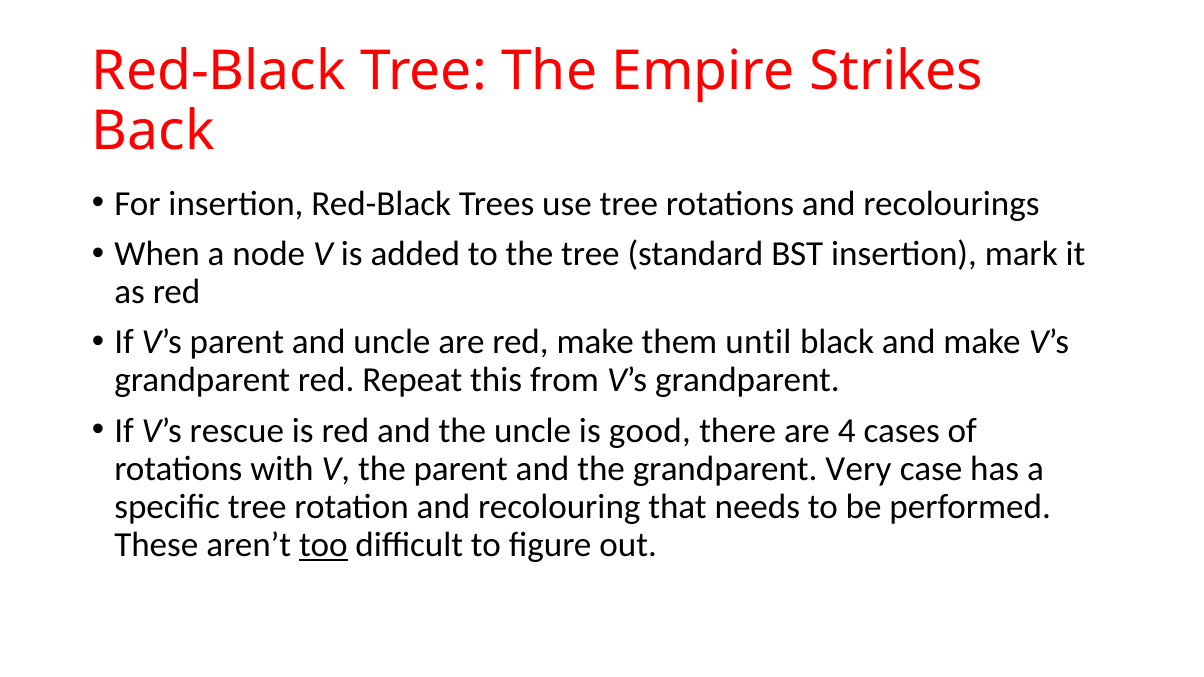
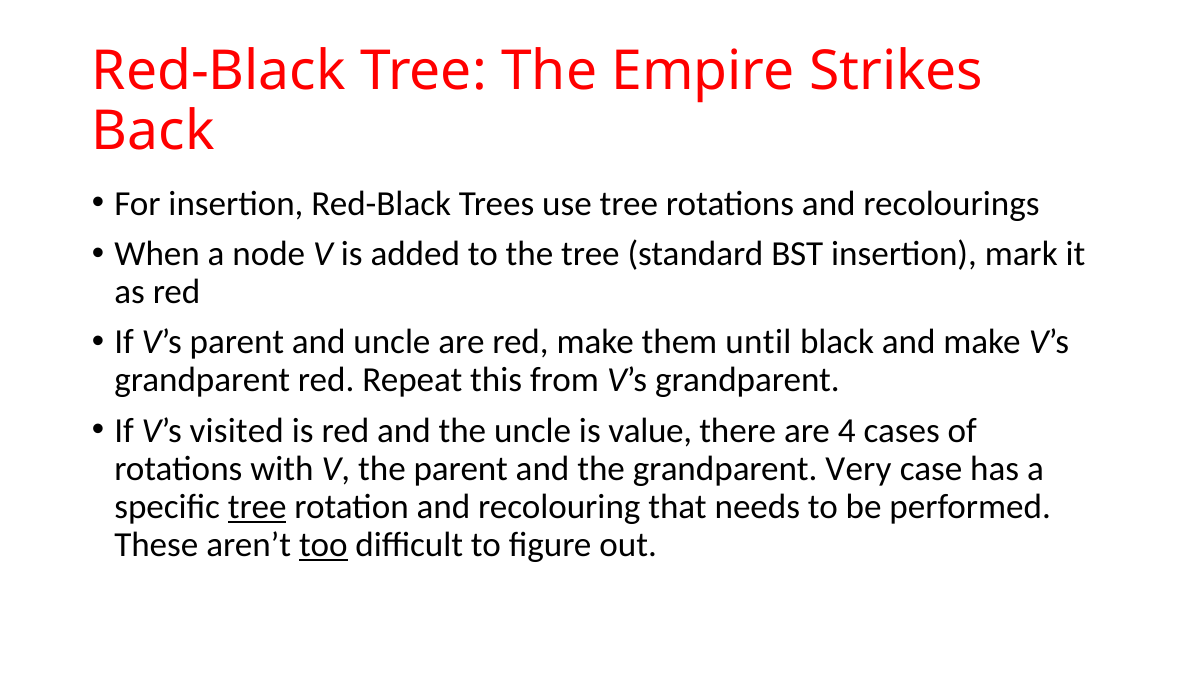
rescue: rescue -> visited (237, 431)
good: good -> value (650, 431)
tree underline: none -> present (257, 507)
